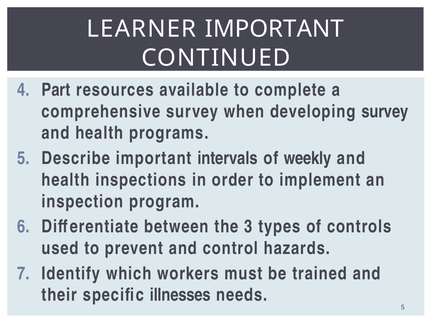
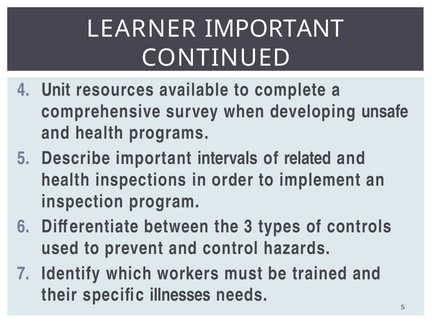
Part: Part -> Unit (56, 90)
developing survey: survey -> unsafe (385, 111)
weekly: weekly -> related (308, 158)
